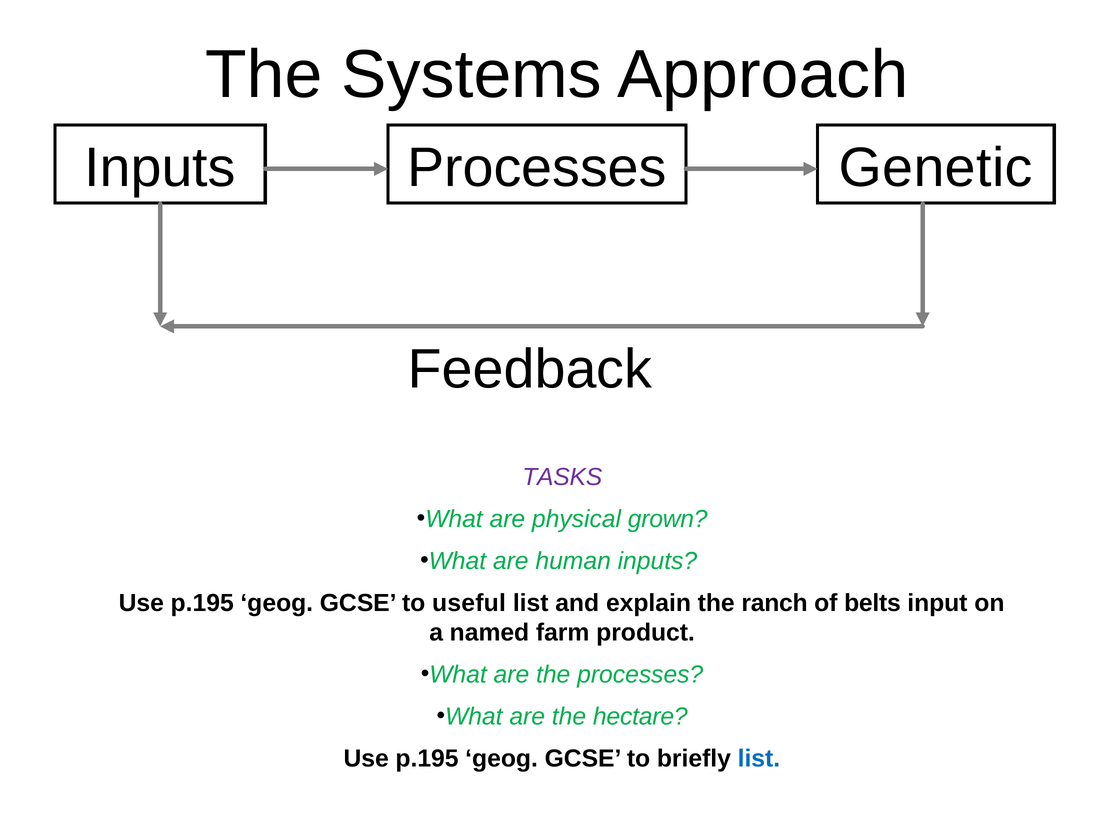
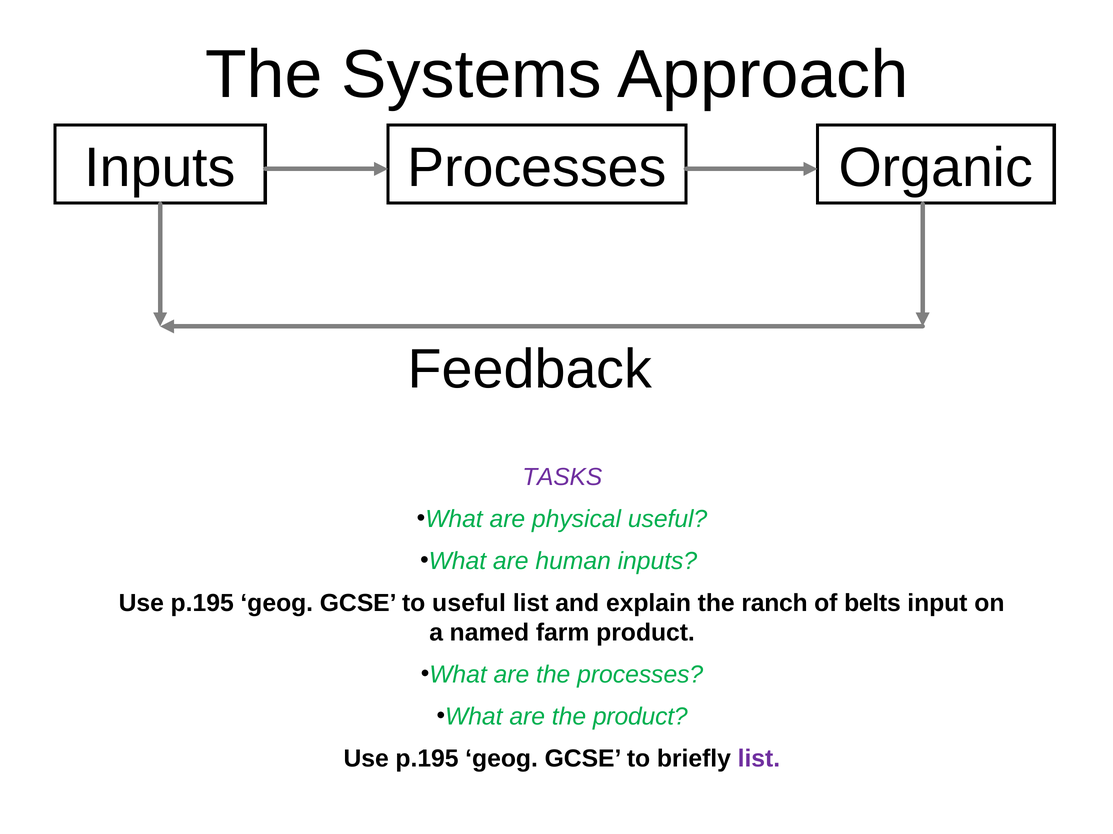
Genetic: Genetic -> Organic (936, 168)
physical grown: grown -> useful (668, 519)
the hectare: hectare -> product (640, 717)
list colour: blue -> purple (759, 759)
